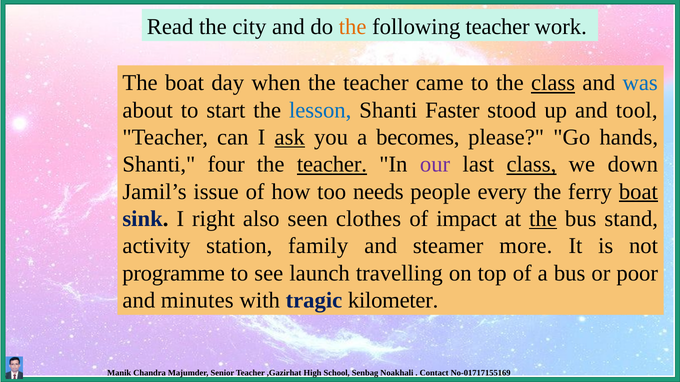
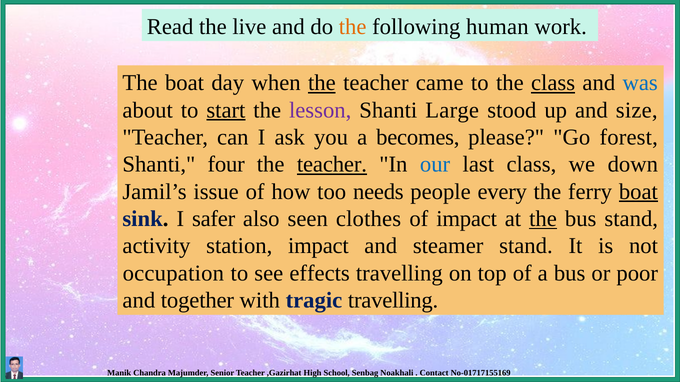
city: city -> live (249, 27)
following teacher: teacher -> human (497, 27)
the underline: none -> present (322, 83)
start underline: none -> present (226, 110)
lesson colour: blue -> purple (320, 110)
Faster: Faster -> Large (452, 110)
tool: tool -> size (637, 110)
ask underline: present -> none (290, 137)
hands: hands -> forest (629, 137)
our colour: purple -> blue (435, 165)
class underline: present -> none (531, 165)
right: right -> safer (214, 219)
station family: family -> impact (318, 246)
steamer more: more -> stand (526, 246)
programme: programme -> occupation (173, 274)
launch: launch -> effects (320, 274)
minutes: minutes -> together (197, 301)
tragic kilometer: kilometer -> travelling (393, 301)
